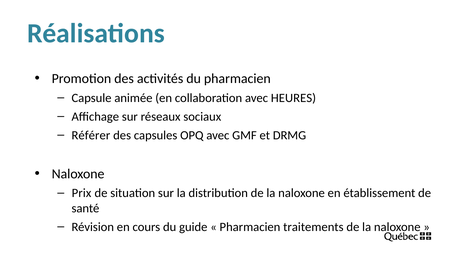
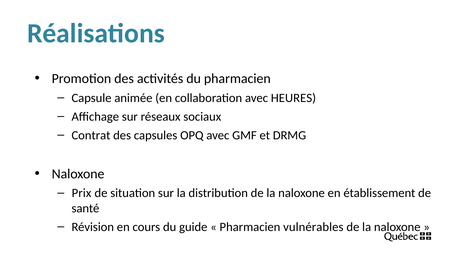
Référer: Référer -> Contrat (91, 135)
traitements: traitements -> vulnérables (313, 227)
